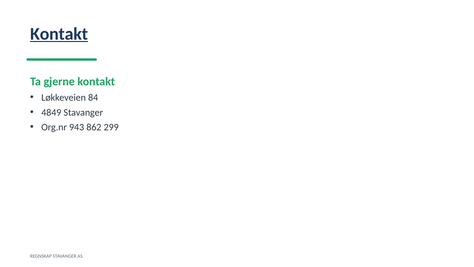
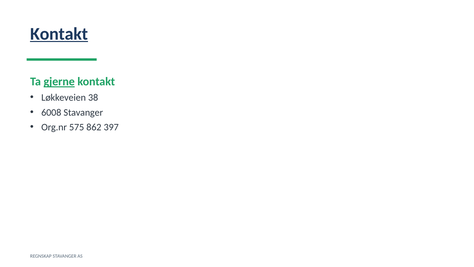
gjerne underline: none -> present (59, 82)
84: 84 -> 38 (93, 97)
4849: 4849 -> 6008 (51, 112)
943: 943 -> 575 (77, 127)
299: 299 -> 397 (111, 127)
